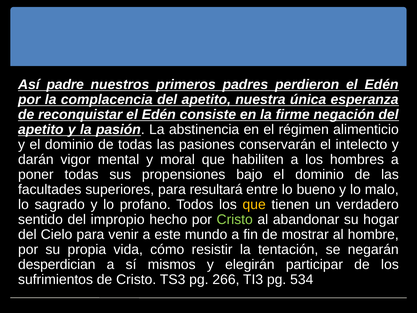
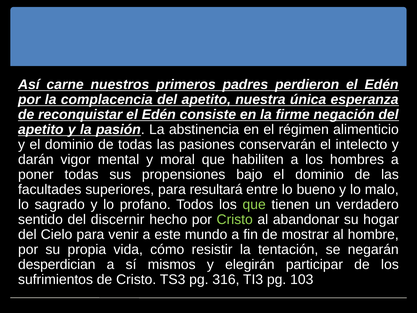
padre: padre -> carne (65, 84)
que colour: yellow -> light green (254, 204)
impropio: impropio -> discernir (118, 219)
266: 266 -> 316 (226, 279)
534: 534 -> 103 (302, 279)
